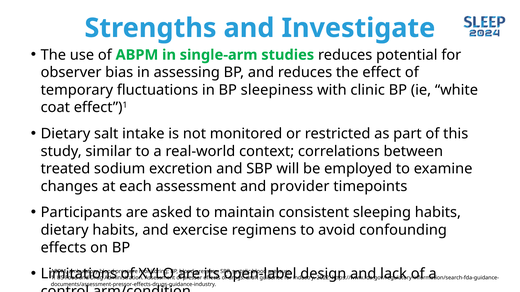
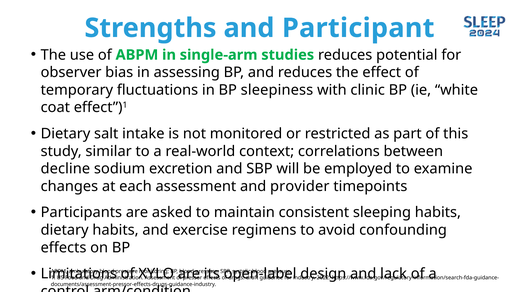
Investigate: Investigate -> Participant (358, 28)
treated: treated -> decline (65, 169)
